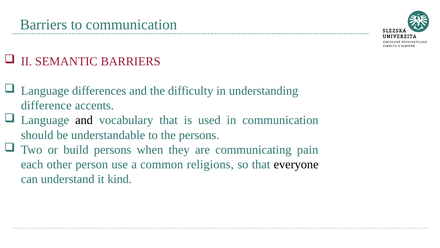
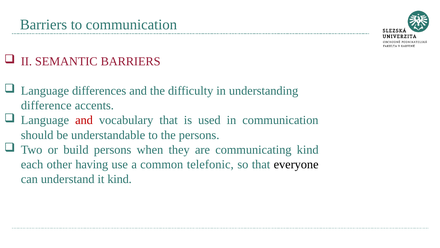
and colour: black -> red (84, 120)
communicating pain: pain -> kind (308, 149)
person: person -> having (92, 164)
religions: religions -> telefonic (210, 164)
